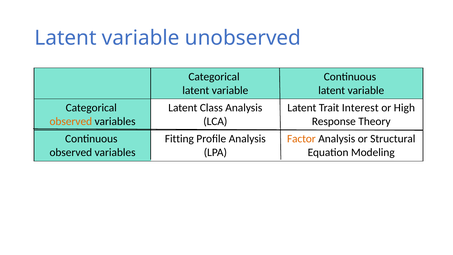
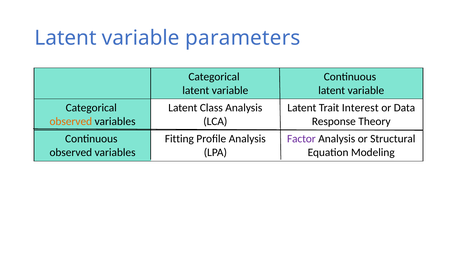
unobserved: unobserved -> parameters (243, 38)
High: High -> Data (404, 108)
Factor colour: orange -> purple (301, 139)
